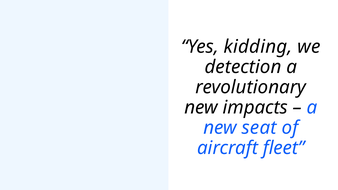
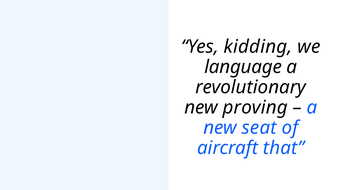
detection: detection -> language (243, 67)
impacts: impacts -> proving (255, 107)
fleet: fleet -> that (284, 148)
